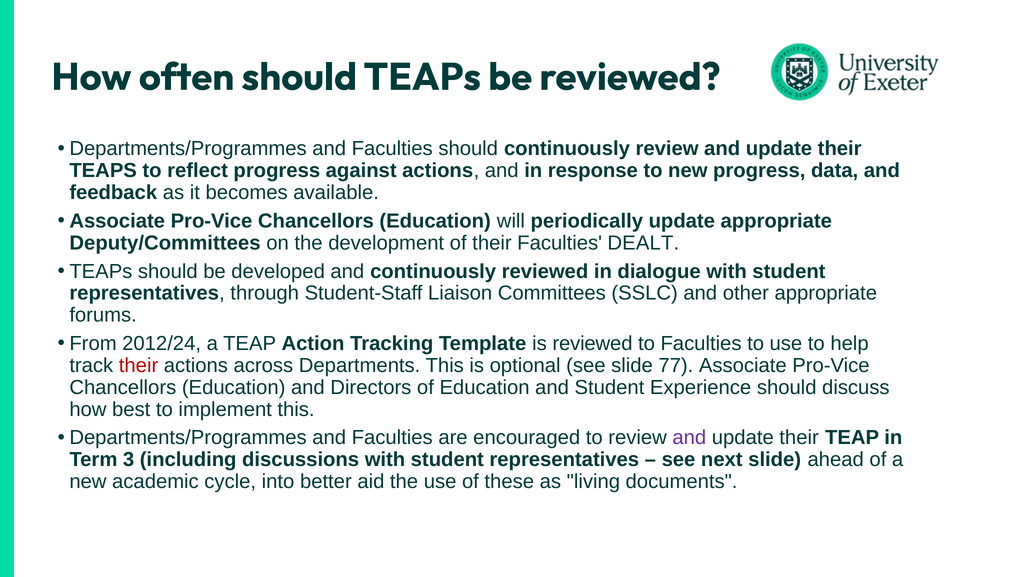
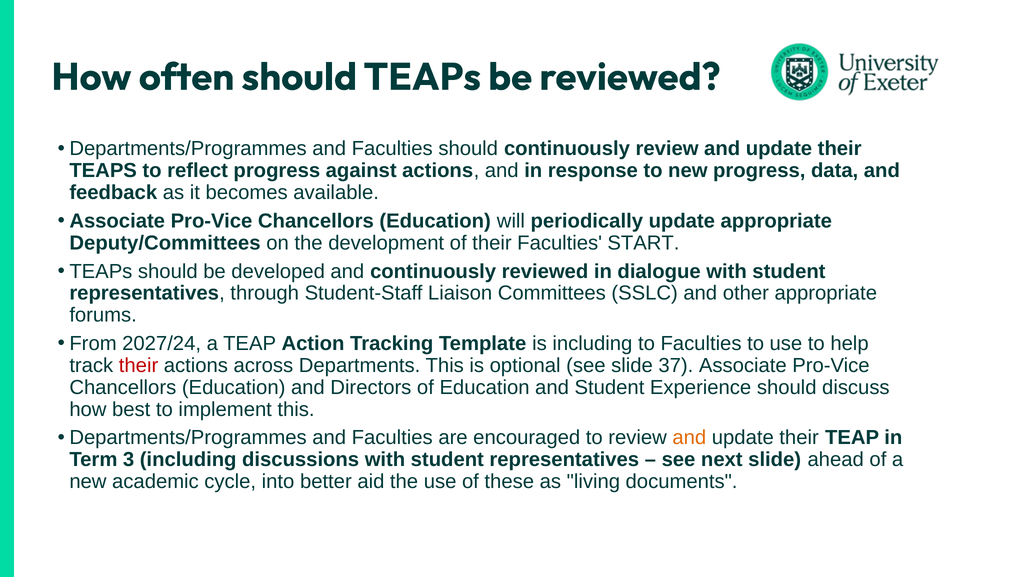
DEALT: DEALT -> START (643, 243)
2012/24: 2012/24 -> 2027/24 (162, 344)
is reviewed: reviewed -> including (592, 344)
77: 77 -> 37 (676, 366)
and colour: purple -> orange (689, 438)
